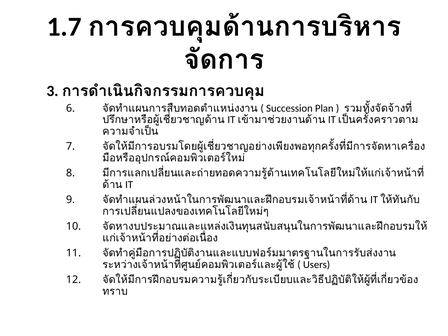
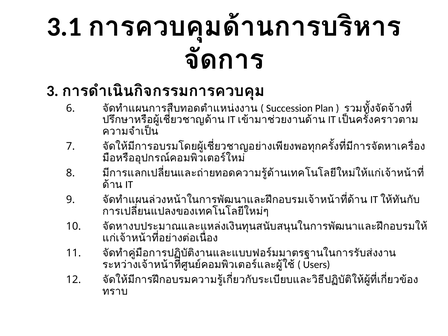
1.7: 1.7 -> 3.1 (64, 27)
